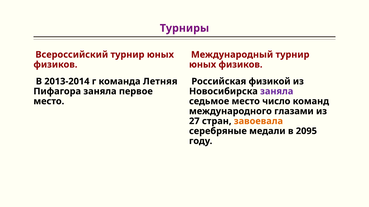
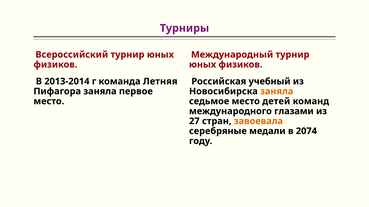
физикой: физикой -> учебный (270, 82)
заняла colour: purple -> orange (277, 92)
число: число -> детей (276, 101)
2095: 2095 -> 2074 (306, 131)
